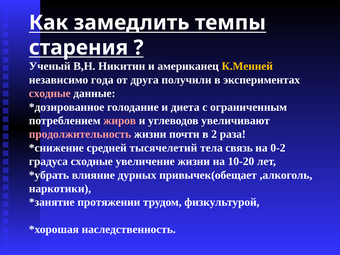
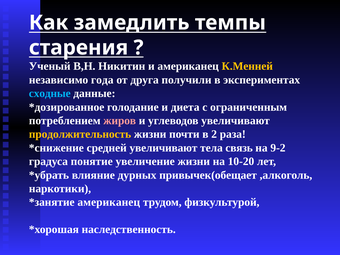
сходные colour: pink -> light blue (50, 93)
продолжительность colour: pink -> yellow (80, 134)
средней тысячелетий: тысячелетий -> увеличивают (163, 148)
0-2: 0-2 -> 9-2 (278, 148)
градуса сходные: сходные -> понятие (92, 161)
протяжении: протяжении -> американец (109, 202)
